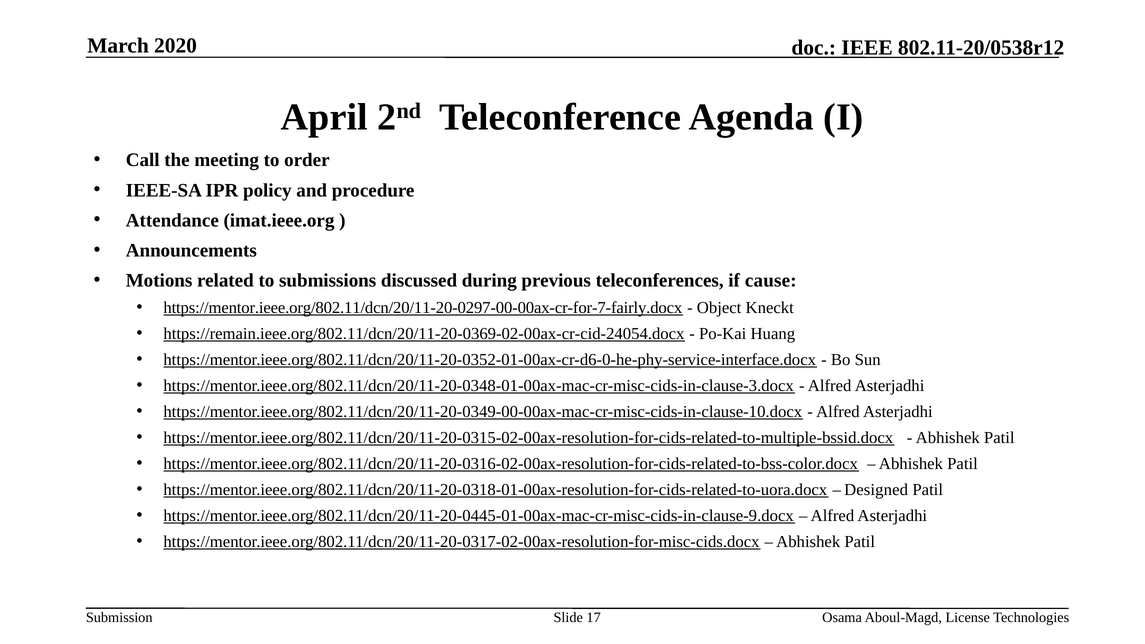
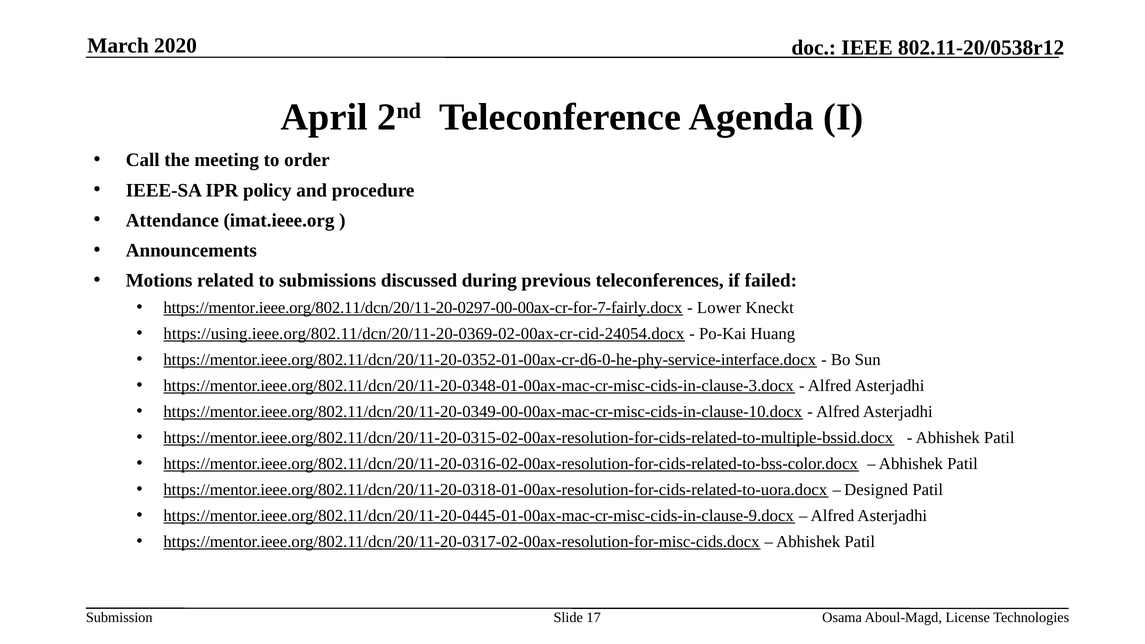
cause: cause -> failed (771, 280)
Object: Object -> Lower (719, 308)
https://remain.ieee.org/802.11/dcn/20/11-20-0369-02-00ax-cr-cid-24054.docx: https://remain.ieee.org/802.11/dcn/20/11-20-0369-02-00ax-cr-cid-24054.docx -> https://using.ieee.org/802.11/dcn/20/11-20-0369-02-00ax-cr-cid-24054.docx (424, 334)
